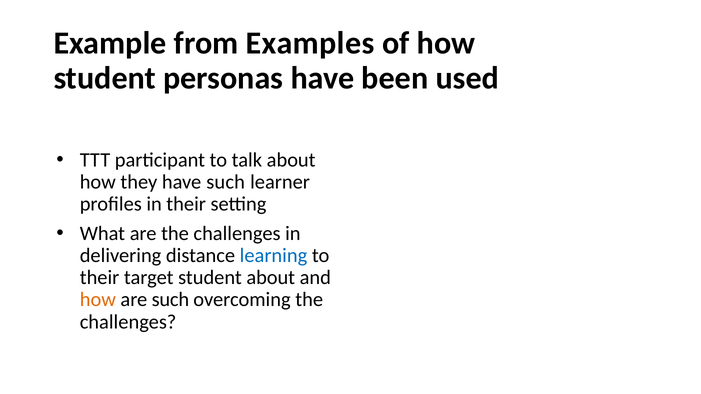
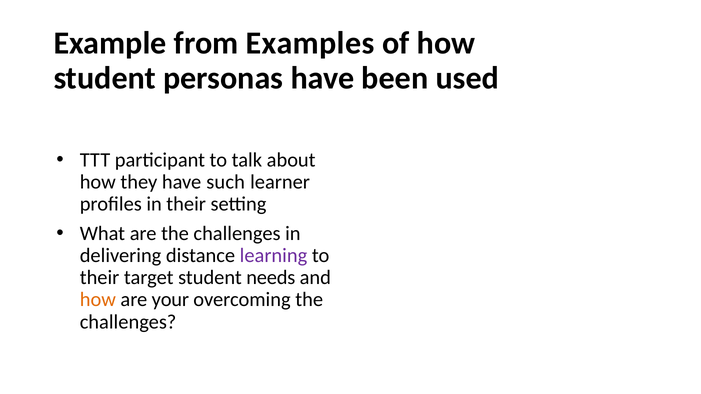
learning colour: blue -> purple (274, 256)
student about: about -> needs (271, 278)
are such: such -> your (170, 300)
